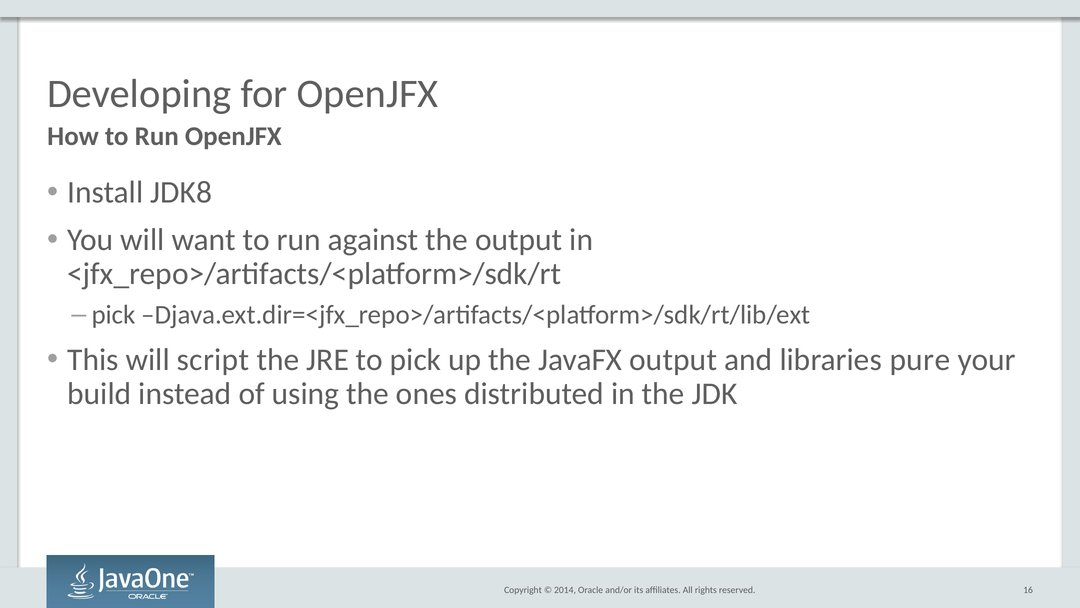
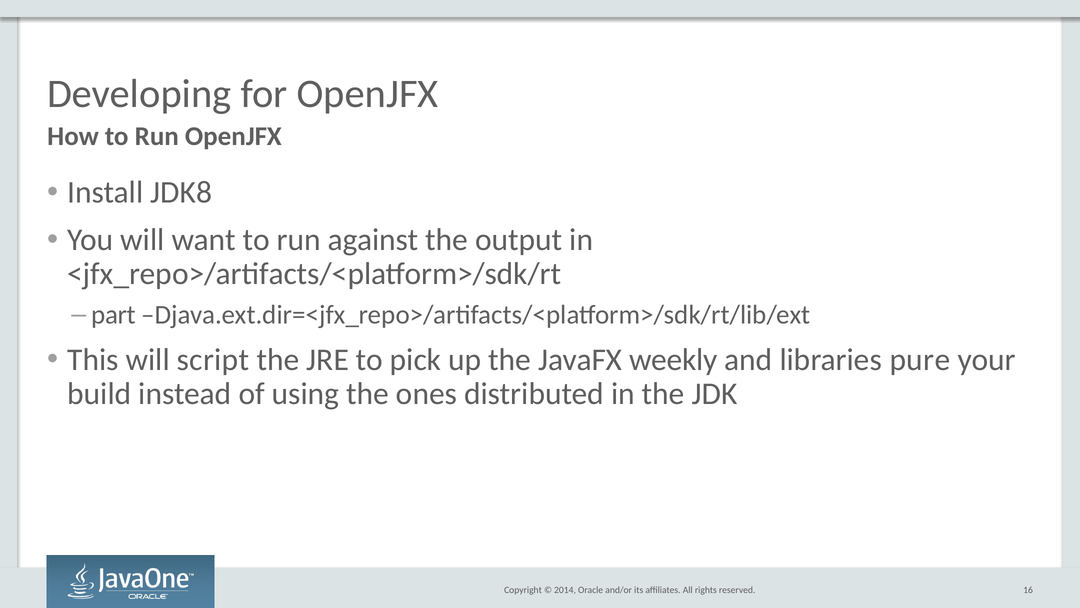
pick: pick -> part (114, 315)
JavaFX output: output -> weekly (673, 360)
